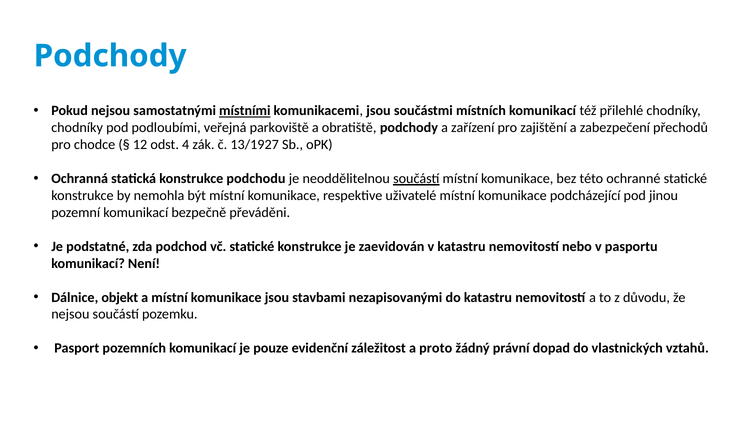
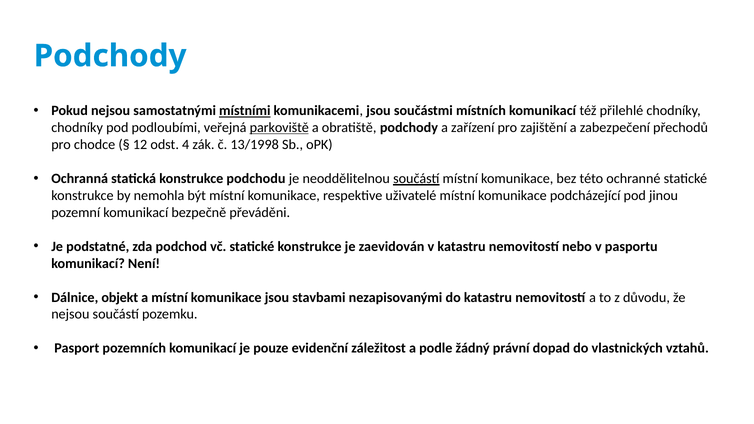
parkoviště underline: none -> present (279, 128)
13/1927: 13/1927 -> 13/1998 (255, 145)
proto: proto -> podle (436, 348)
